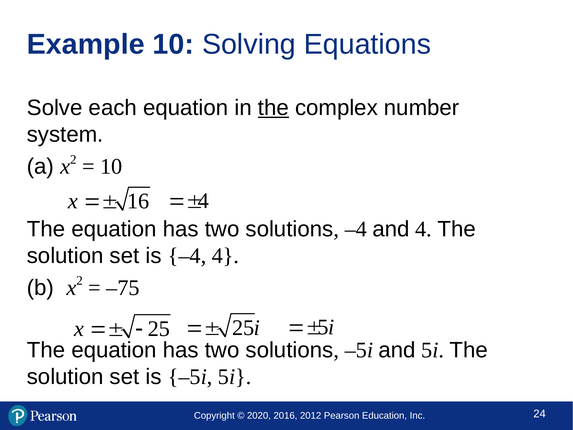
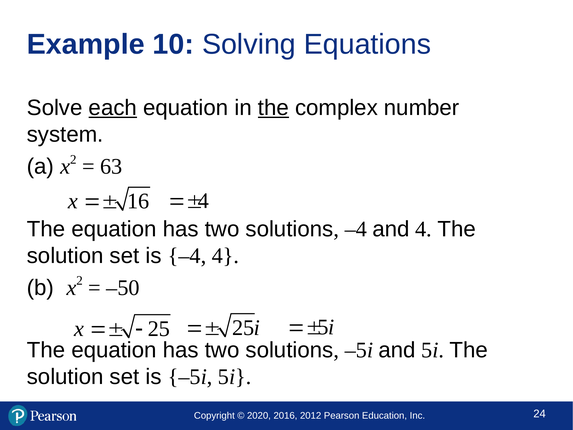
each underline: none -> present (113, 108)
10: 10 -> 63 (111, 166)
–75: –75 -> –50 (123, 287)
